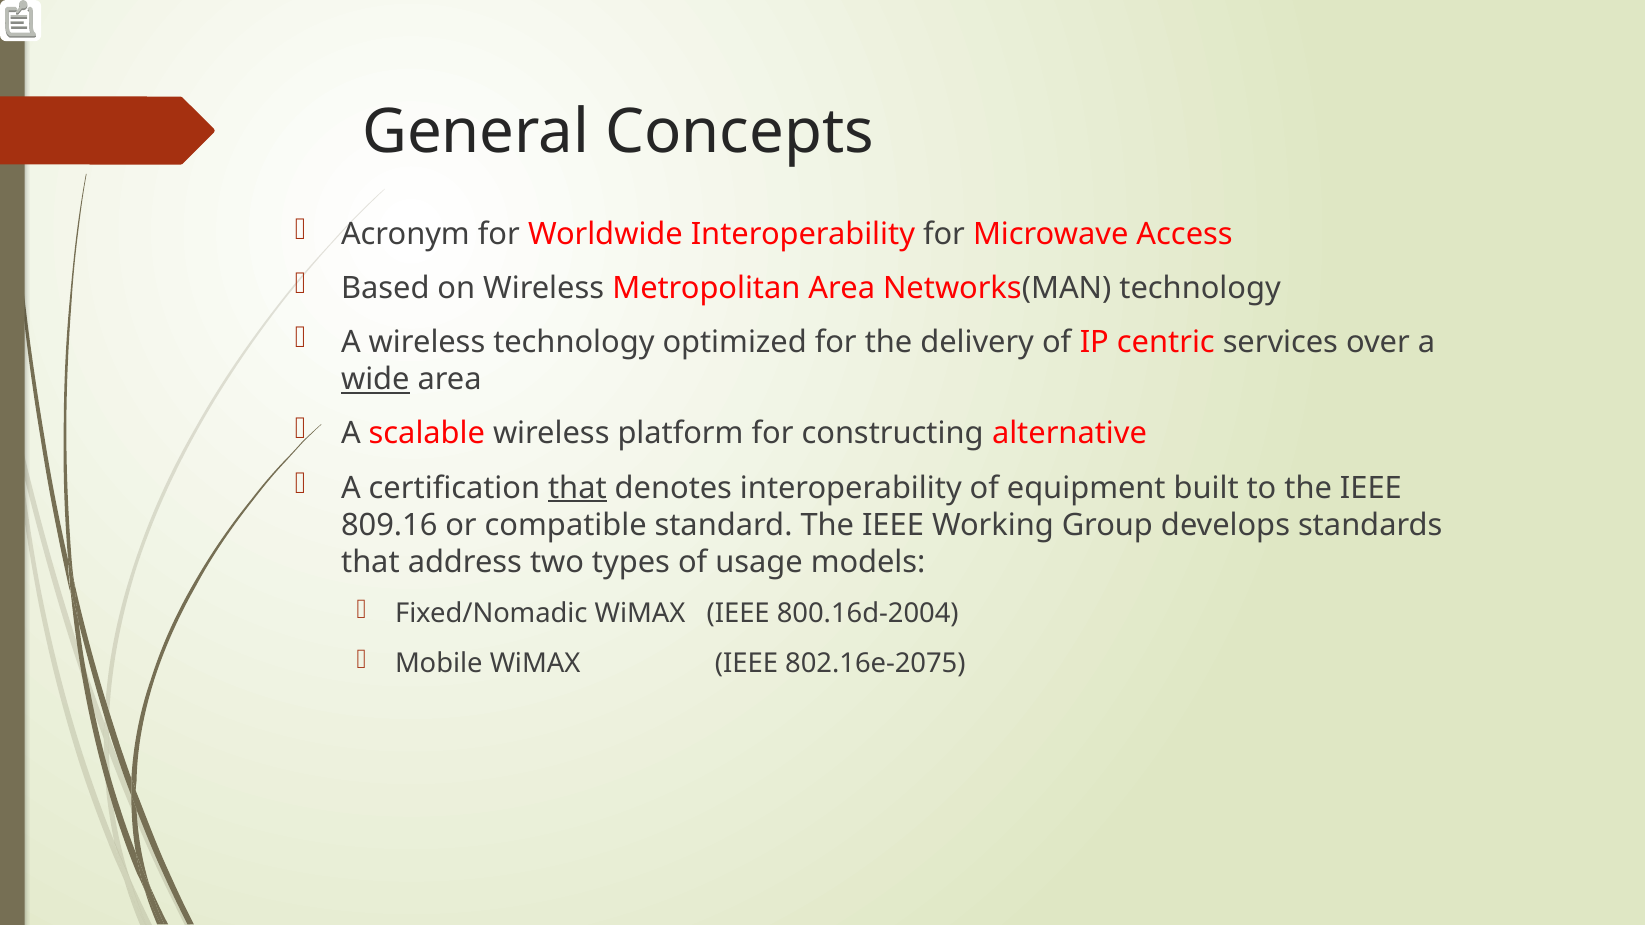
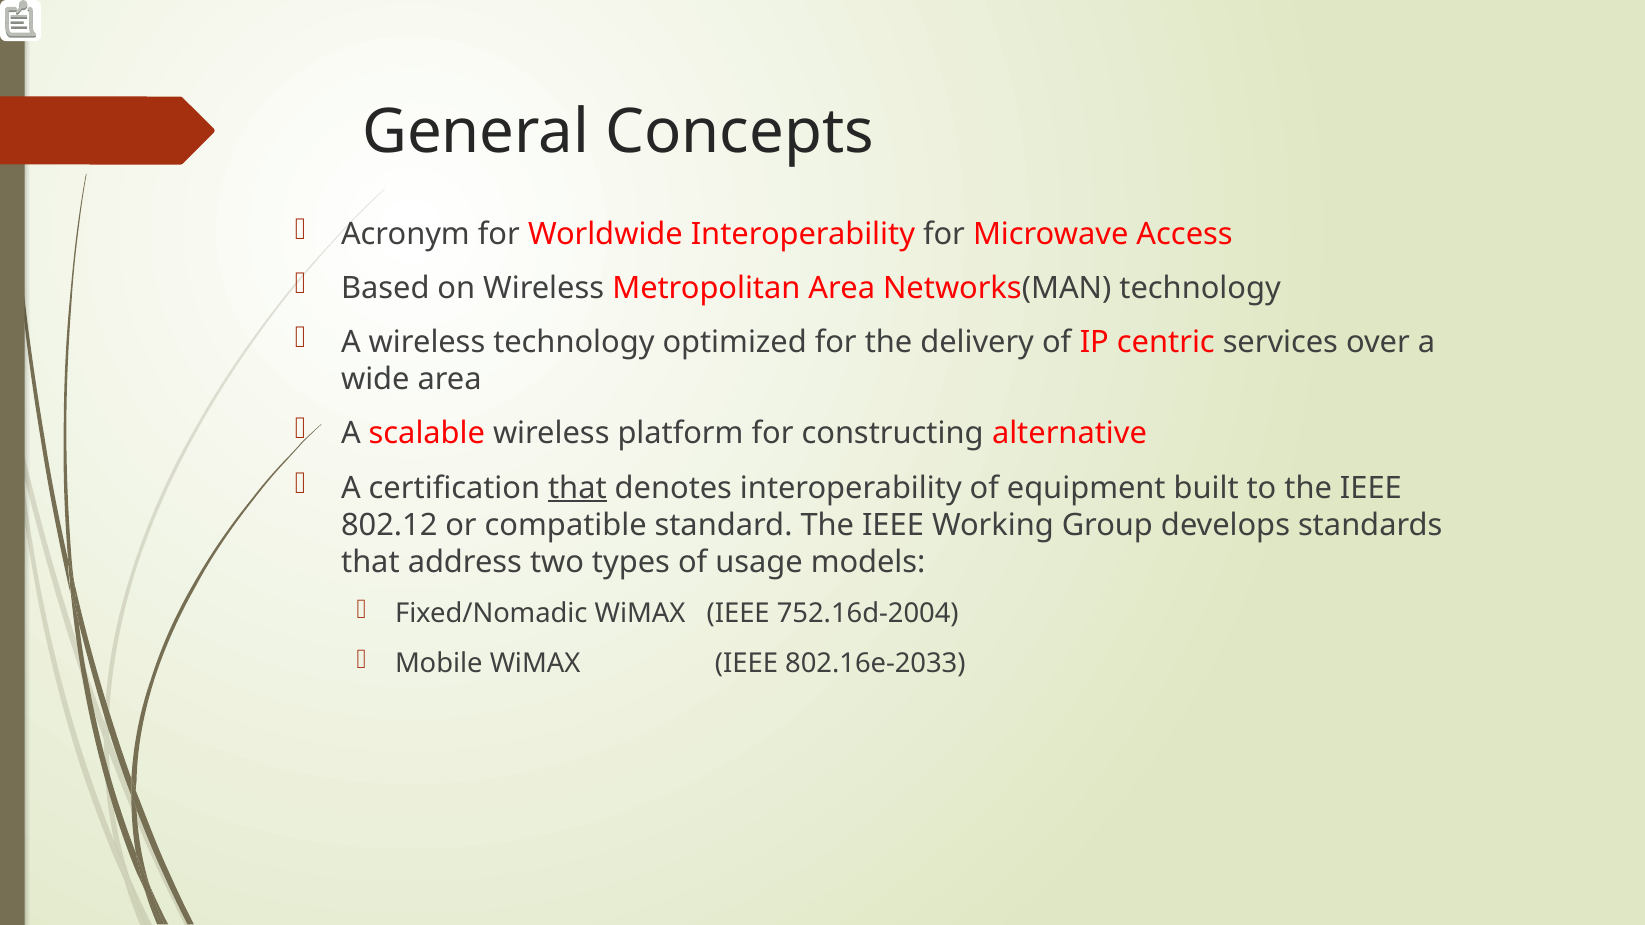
wide underline: present -> none (375, 380)
809.16: 809.16 -> 802.12 (389, 525)
800.16d-2004: 800.16d-2004 -> 752.16d-2004 (868, 614)
802.16e-2075: 802.16e-2075 -> 802.16e-2033 (875, 664)
